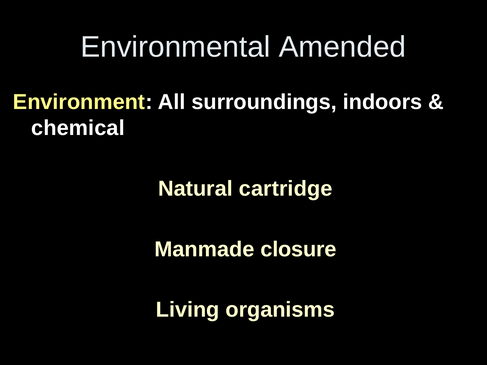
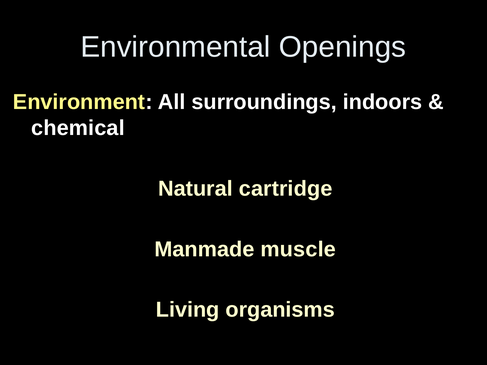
Amended: Amended -> Openings (342, 47)
closure: closure -> muscle (298, 249)
